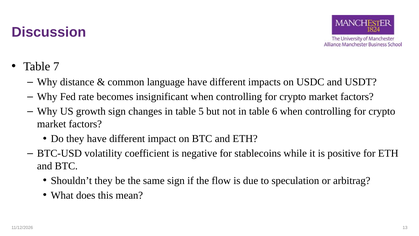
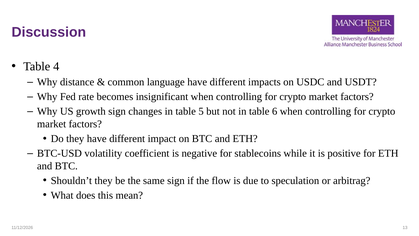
7: 7 -> 4 (56, 66)
